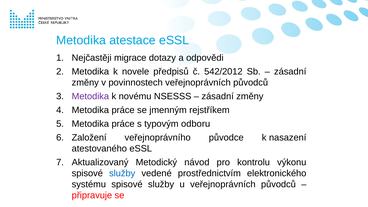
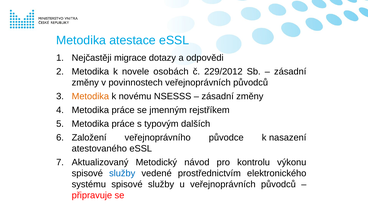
předpisů: předpisů -> osobách (171, 72)
542/2012: 542/2012 -> 229/2012 (223, 72)
Metodika colour: purple -> orange (90, 96)
odboru: odboru -> dalších (196, 124)
